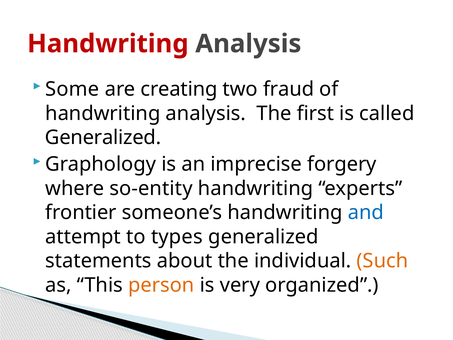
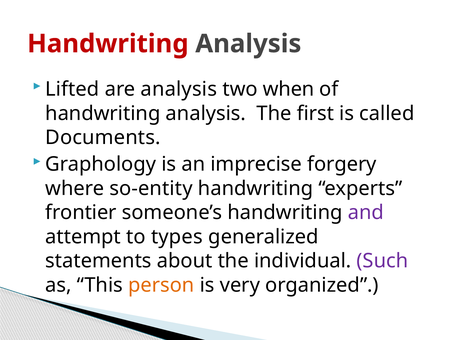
Some: Some -> Lifted (72, 89)
are creating: creating -> analysis (179, 89)
fraud: fraud -> when (289, 89)
Generalized: Generalized -> Documents (103, 137)
and colour: blue -> purple (366, 212)
Such colour: orange -> purple (382, 261)
